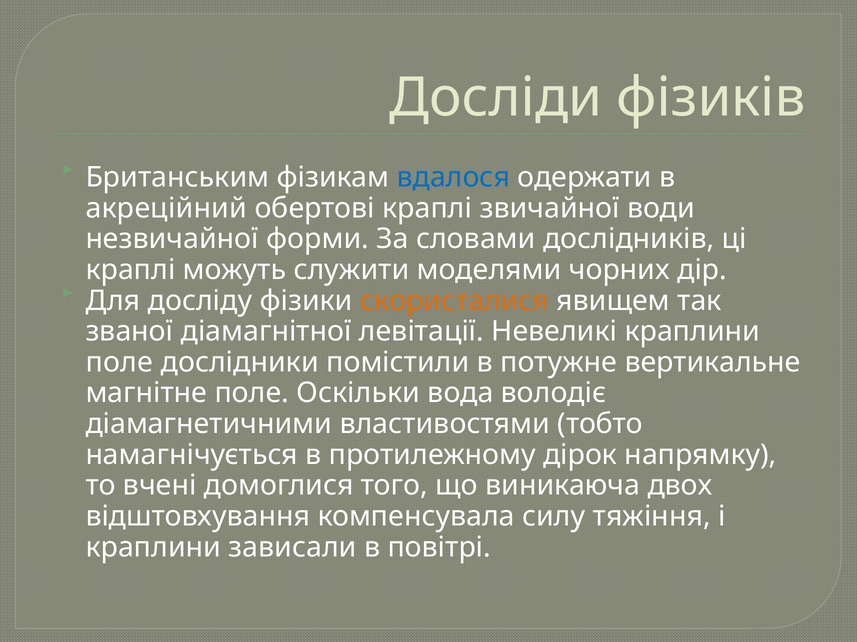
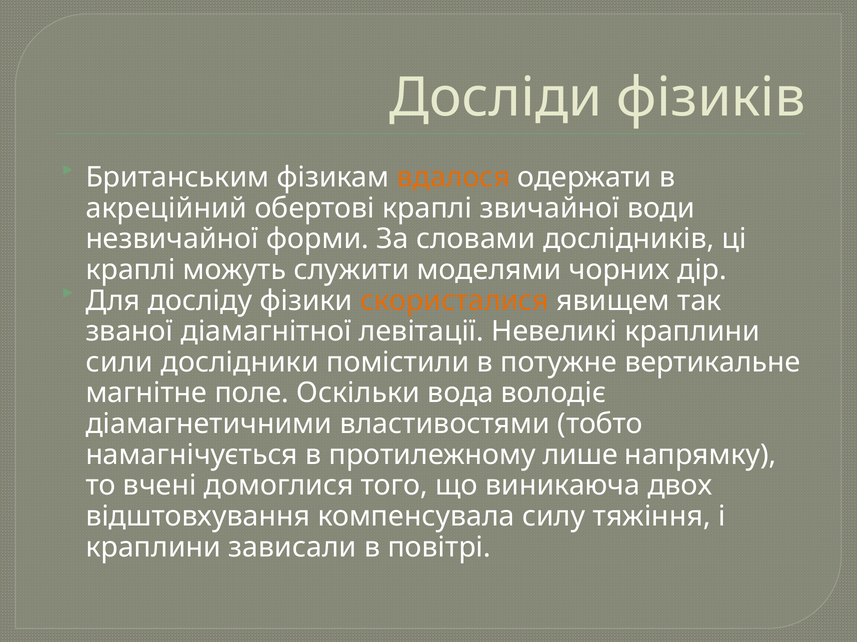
вдалося colour: blue -> orange (453, 178)
поле: поле -> сили (119, 363)
дірок: дірок -> лише (580, 455)
